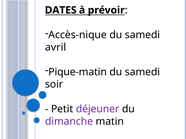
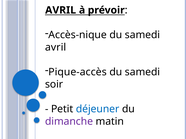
DATES: DATES -> AVRIL (61, 10)
Pique-matin: Pique-matin -> Pique-accès (78, 72)
déjeuner colour: purple -> blue (98, 109)
